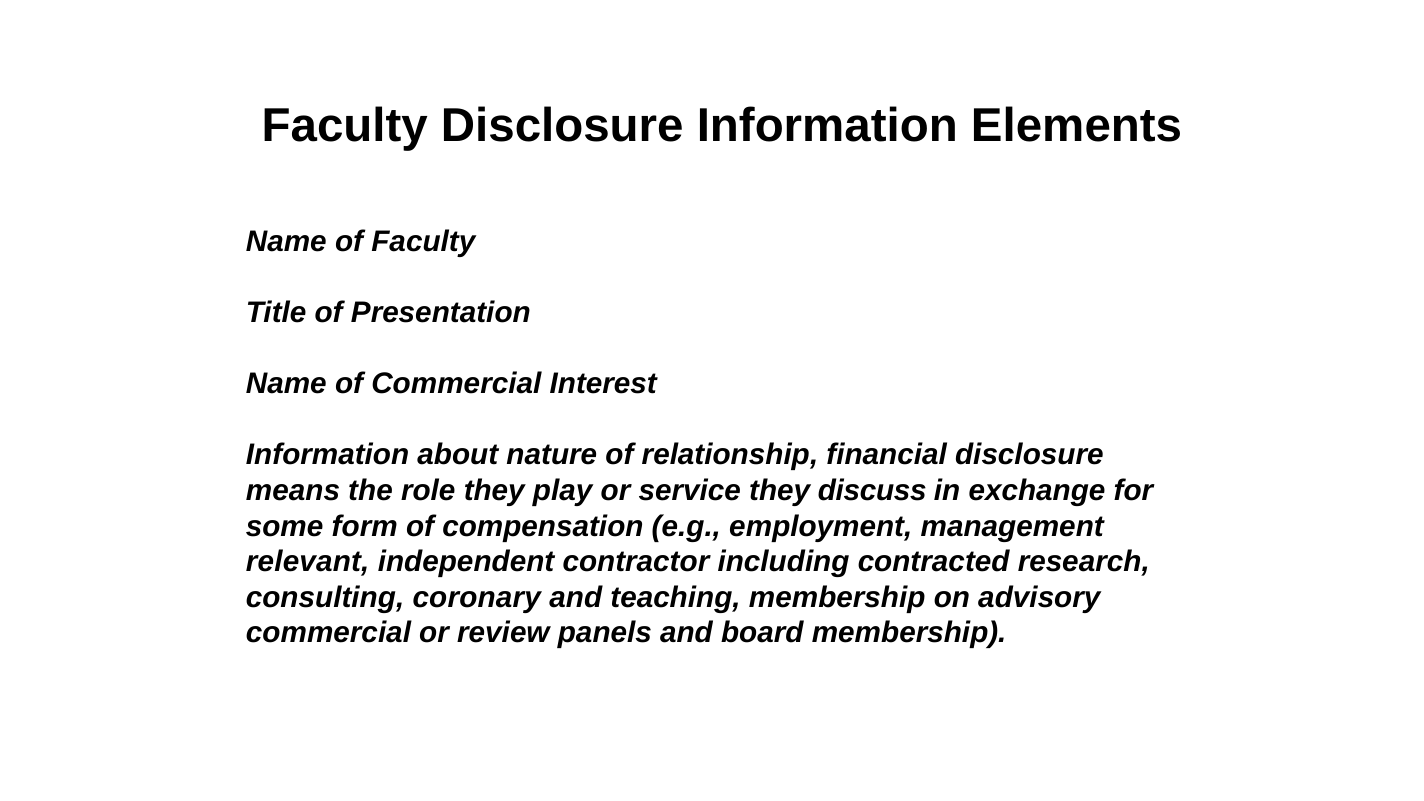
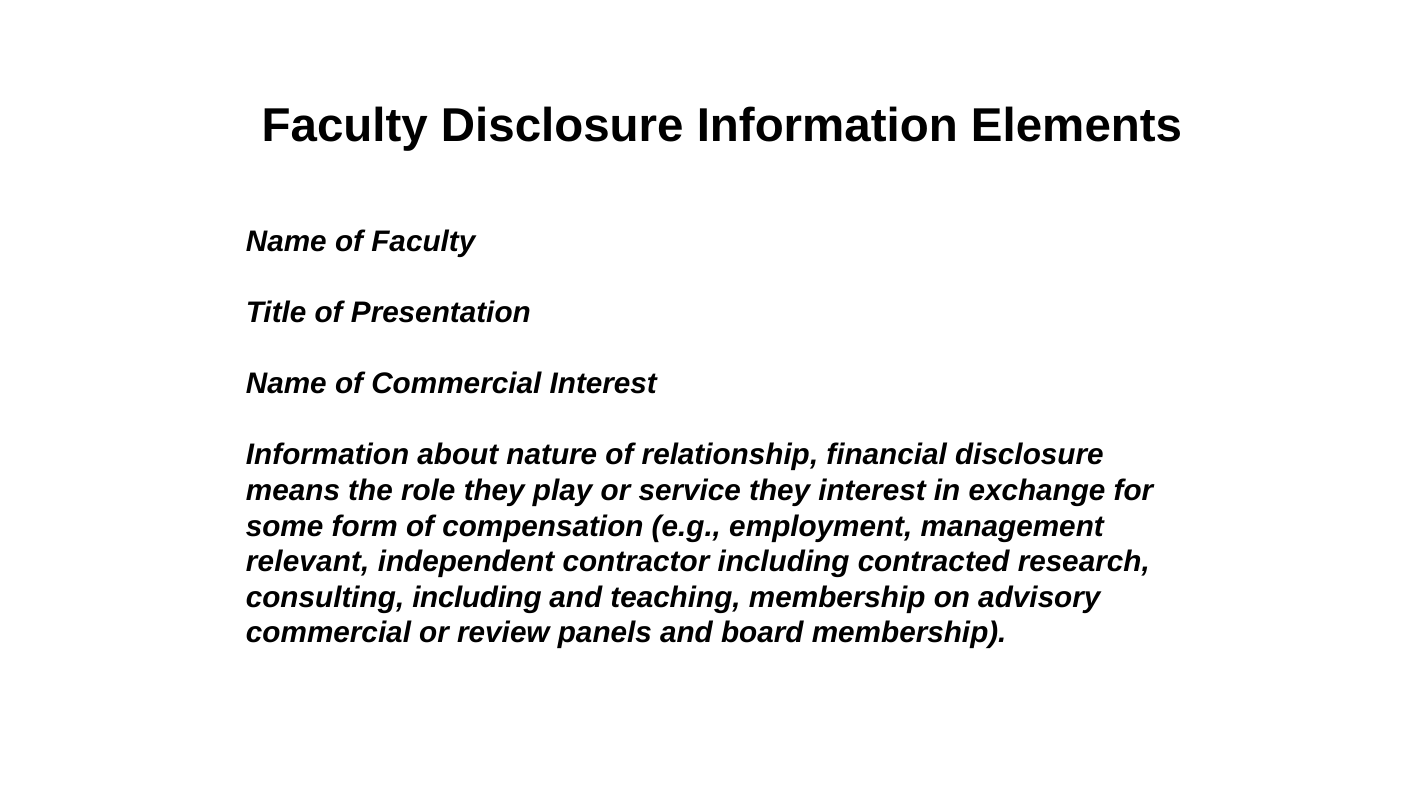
they discuss: discuss -> interest (872, 491)
consulting coronary: coronary -> including (477, 598)
